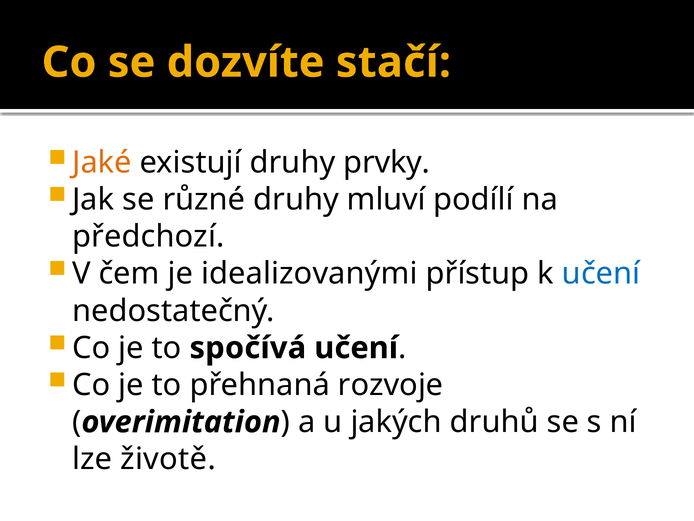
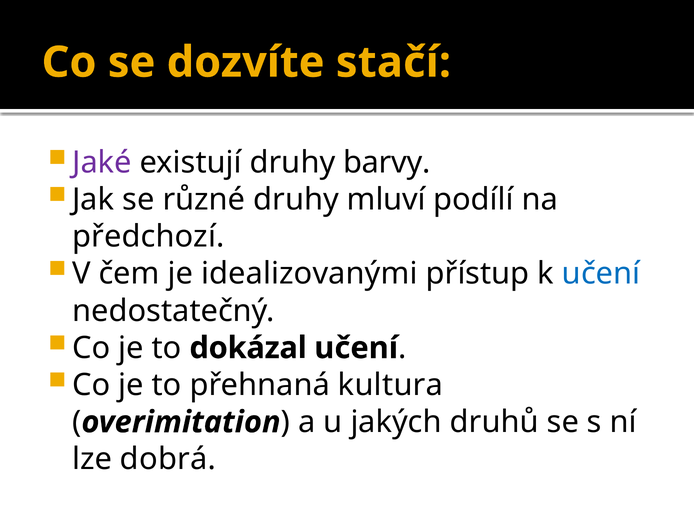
Jaké colour: orange -> purple (102, 162)
prvky: prvky -> barvy (387, 162)
spočívá: spočívá -> dokázal (248, 348)
rozvoje: rozvoje -> kultura (391, 385)
životě: životě -> dobrá (168, 459)
